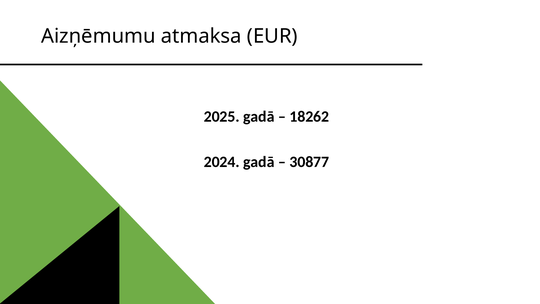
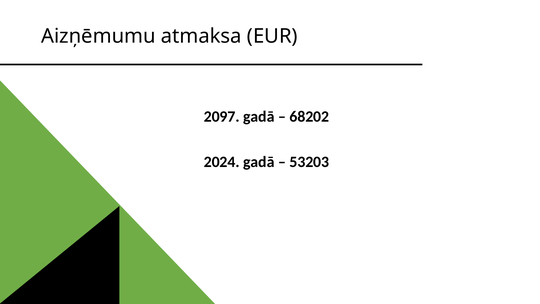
2025: 2025 -> 2097 (222, 117)
18262: 18262 -> 68202 (309, 117)
30877: 30877 -> 53203 (309, 162)
